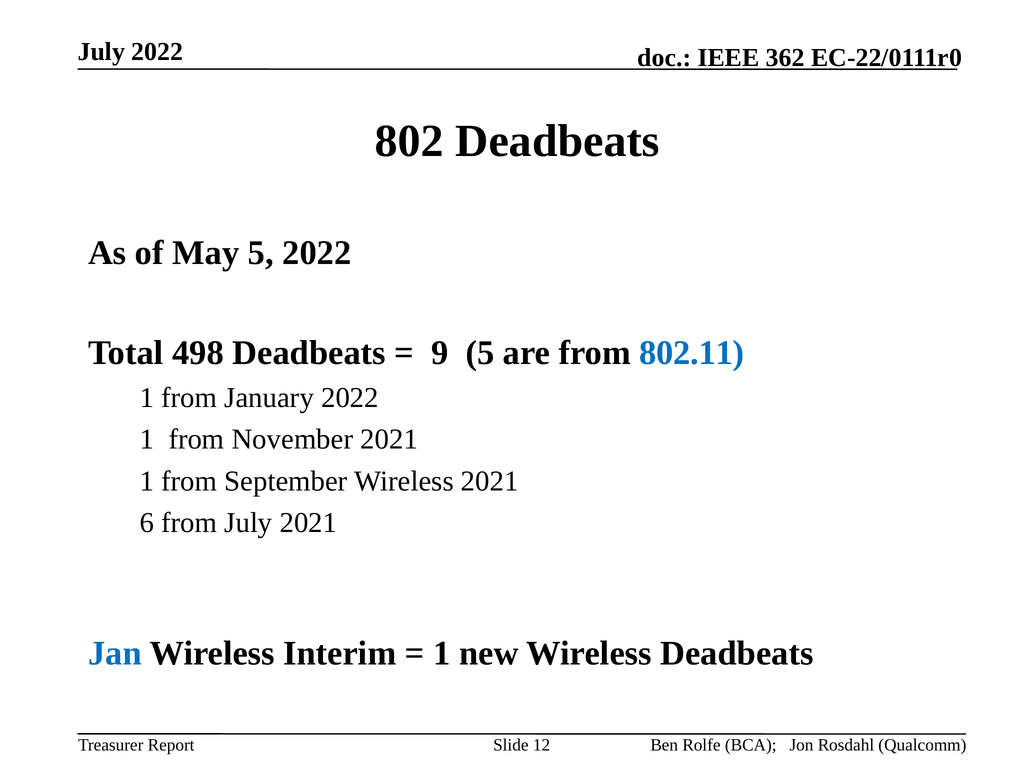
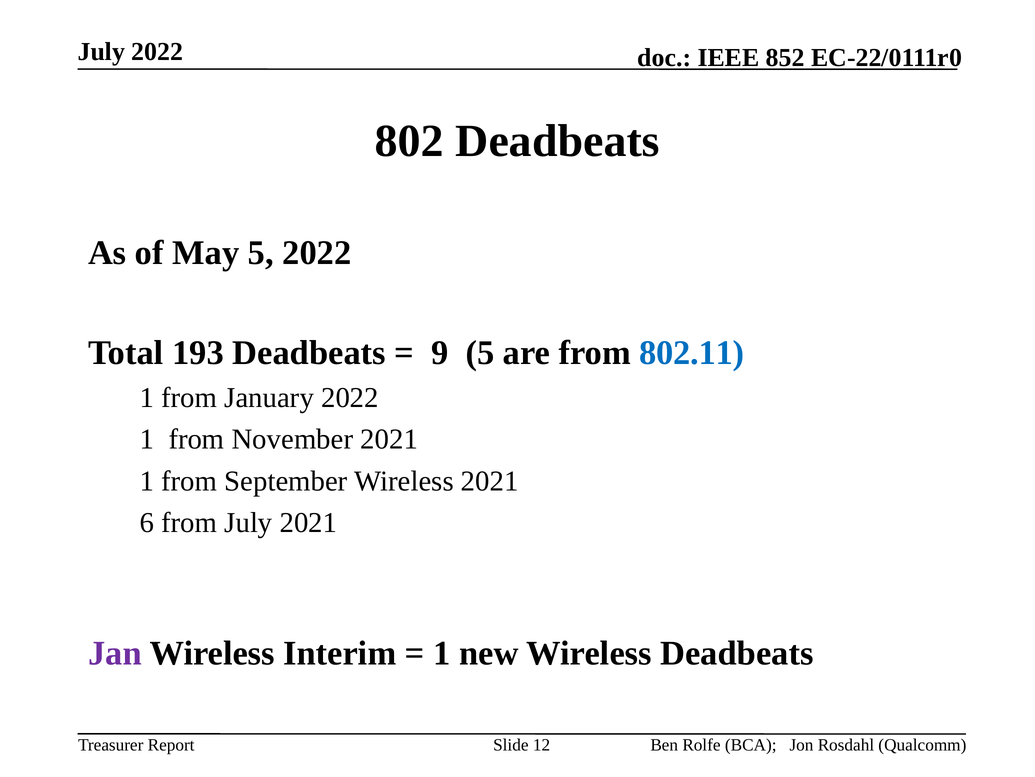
362: 362 -> 852 (785, 58)
498: 498 -> 193 (198, 353)
Jan colour: blue -> purple (115, 653)
